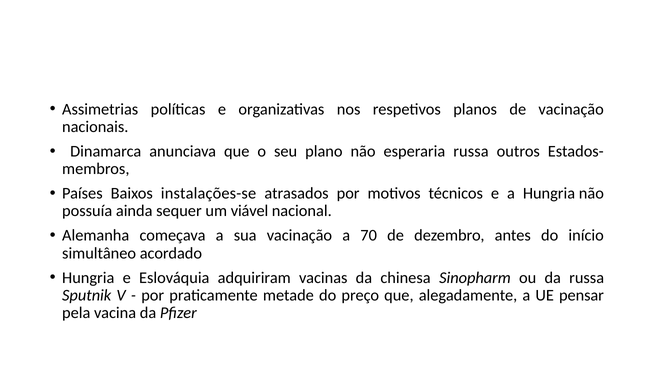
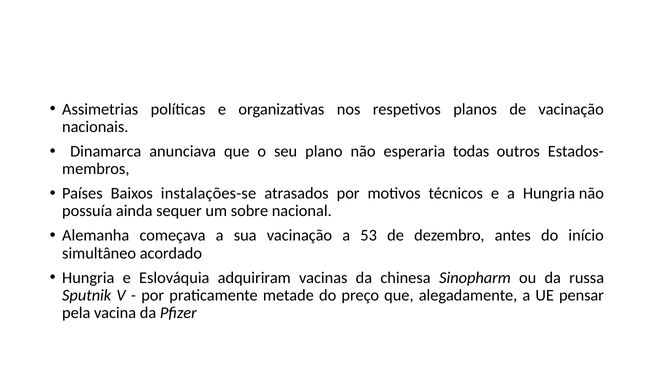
esperaria russa: russa -> todas (471, 151)
viável: viável -> sobre (249, 211)
70: 70 -> 53 (369, 235)
